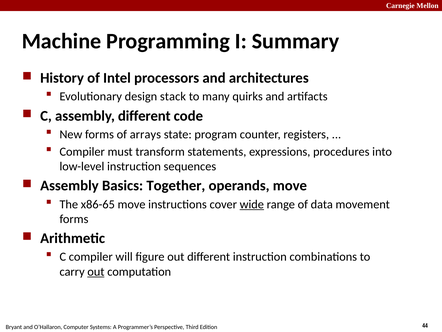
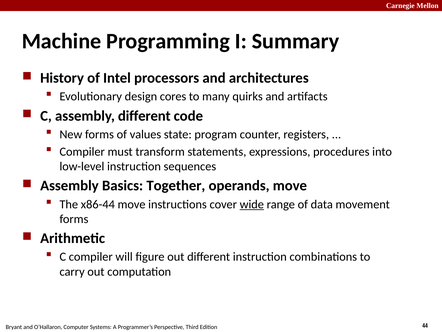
stack: stack -> cores (173, 96)
arrays: arrays -> values (145, 134)
x86-65: x86-65 -> x86-44 (98, 204)
out underline: present -> none (96, 271)
